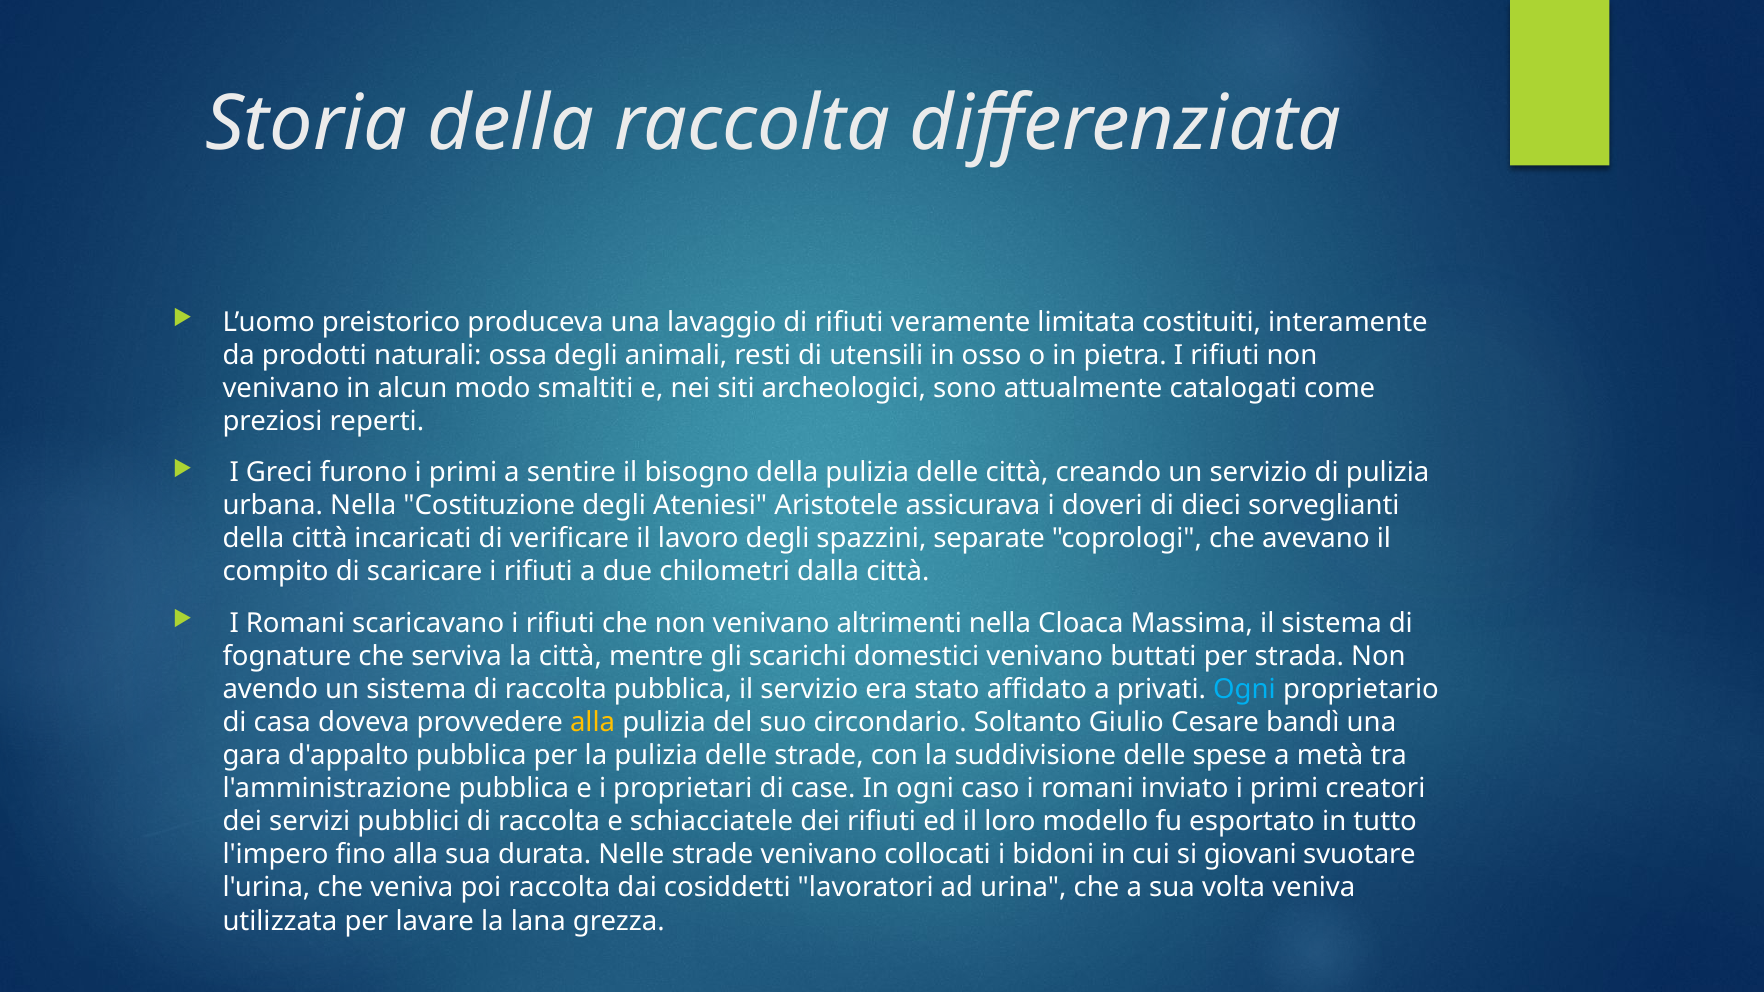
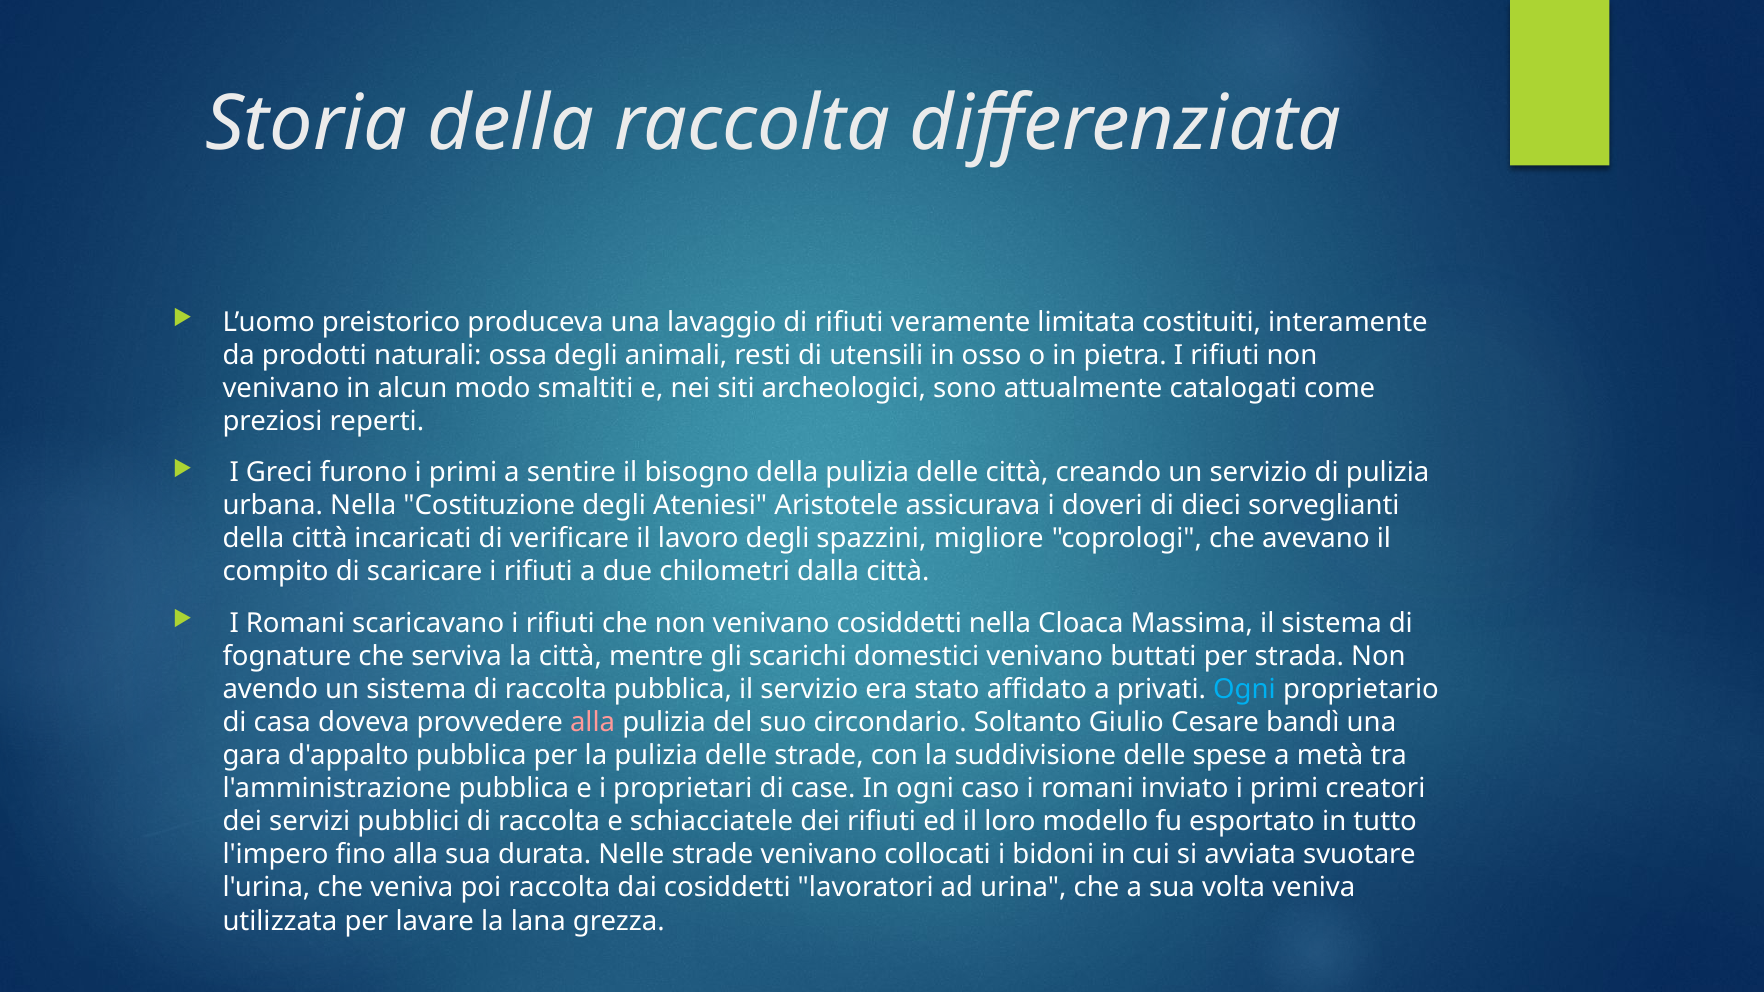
separate: separate -> migliore (989, 539)
venivano altrimenti: altrimenti -> cosiddetti (899, 623)
alla colour: yellow -> pink (593, 723)
giovani: giovani -> avviata (1250, 855)
